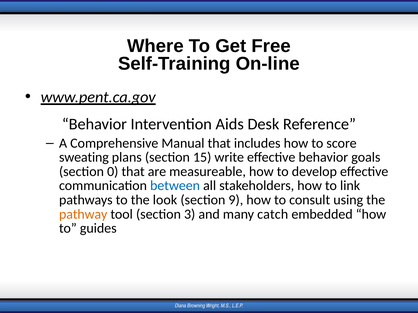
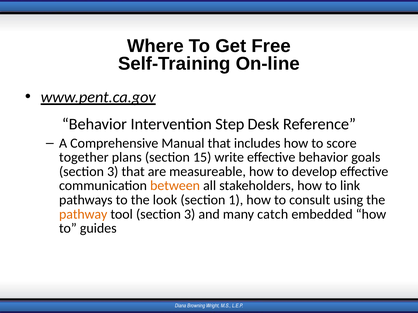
Aids: Aids -> Step (230, 124)
sweating: sweating -> together (84, 158)
0: 0 -> 3 (113, 172)
between colour: blue -> orange (175, 186)
9: 9 -> 1 (236, 200)
